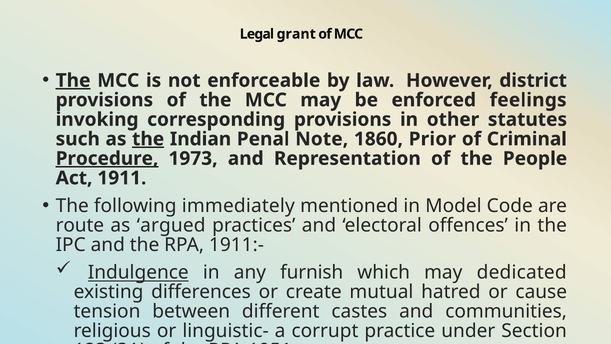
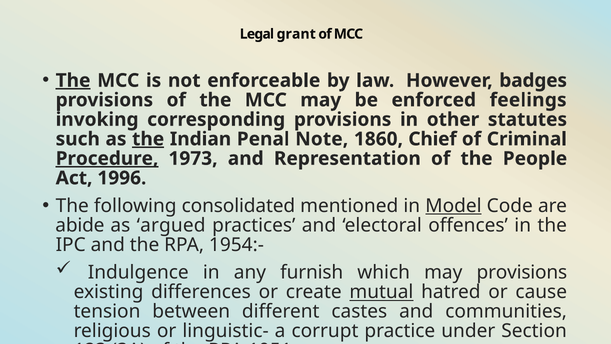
district: district -> badges (533, 80)
Prior: Prior -> Chief (433, 139)
1911: 1911 -> 1996 (122, 178)
immediately: immediately -> consolidated (238, 206)
Model underline: none -> present (453, 206)
route: route -> abide (80, 225)
1911:-: 1911:- -> 1954:- (236, 245)
Indulgence underline: present -> none (138, 272)
may dedicated: dedicated -> provisions (522, 272)
mutual underline: none -> present (381, 292)
